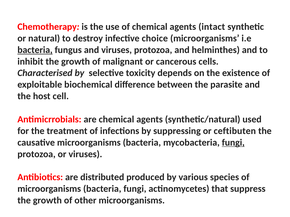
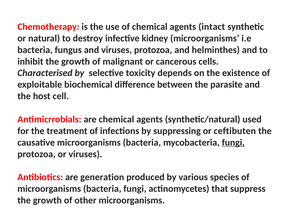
choice: choice -> kidney (155, 38)
bacteria underline: present -> none (35, 50)
distributed: distributed -> generation (102, 178)
